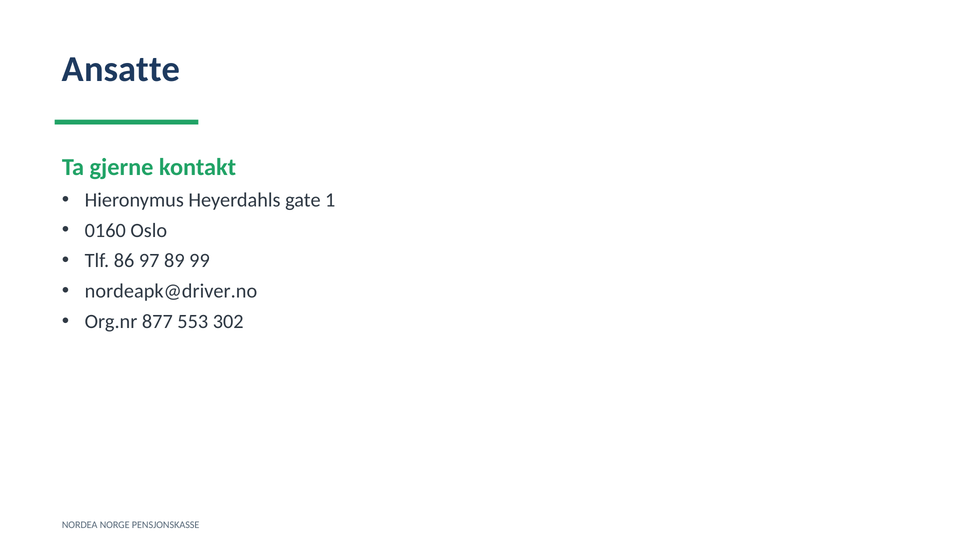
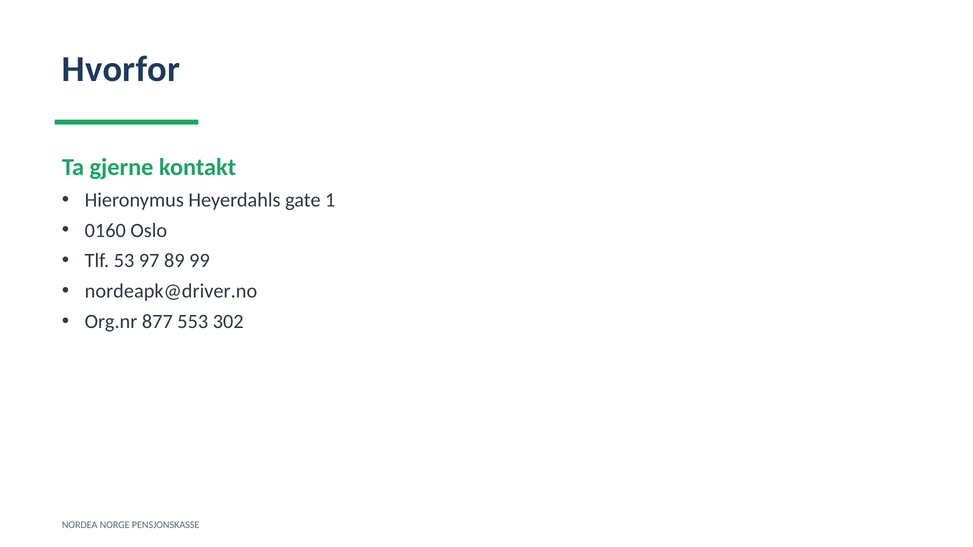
Ansatte: Ansatte -> Hvorfor (121, 69)
86: 86 -> 53 (124, 261)
